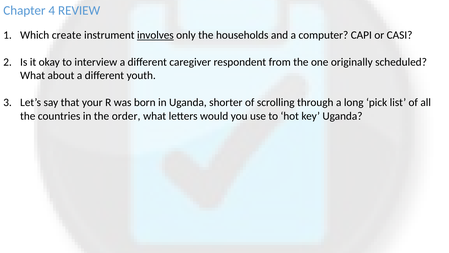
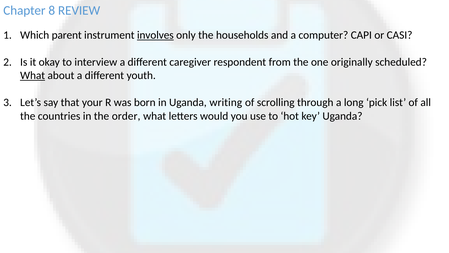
4: 4 -> 8 (52, 10)
create: create -> parent (67, 35)
What underline: none -> present (33, 75)
shorter: shorter -> writing (226, 102)
